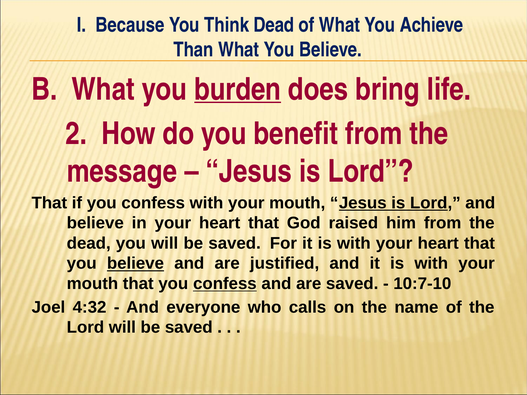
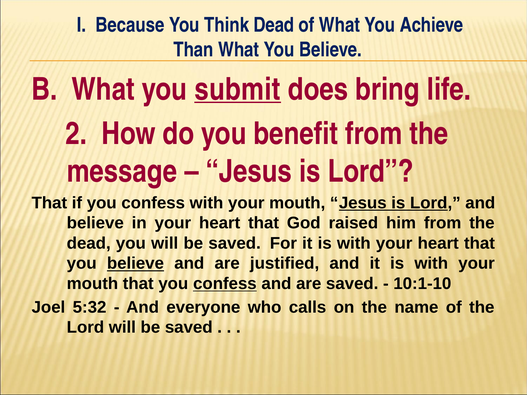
burden: burden -> submit (237, 90)
10:7-10: 10:7-10 -> 10:1-10 (422, 284)
4:32: 4:32 -> 5:32 (90, 307)
